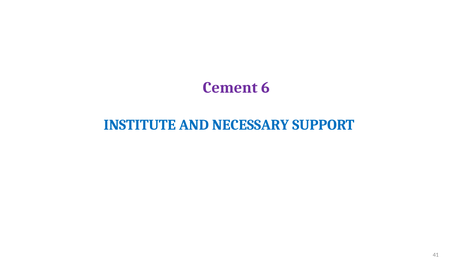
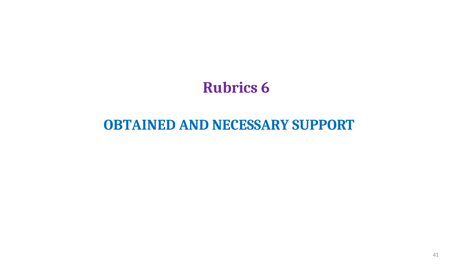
Cement: Cement -> Rubrics (230, 88)
INSTITUTE: INSTITUTE -> OBTAINED (140, 125)
